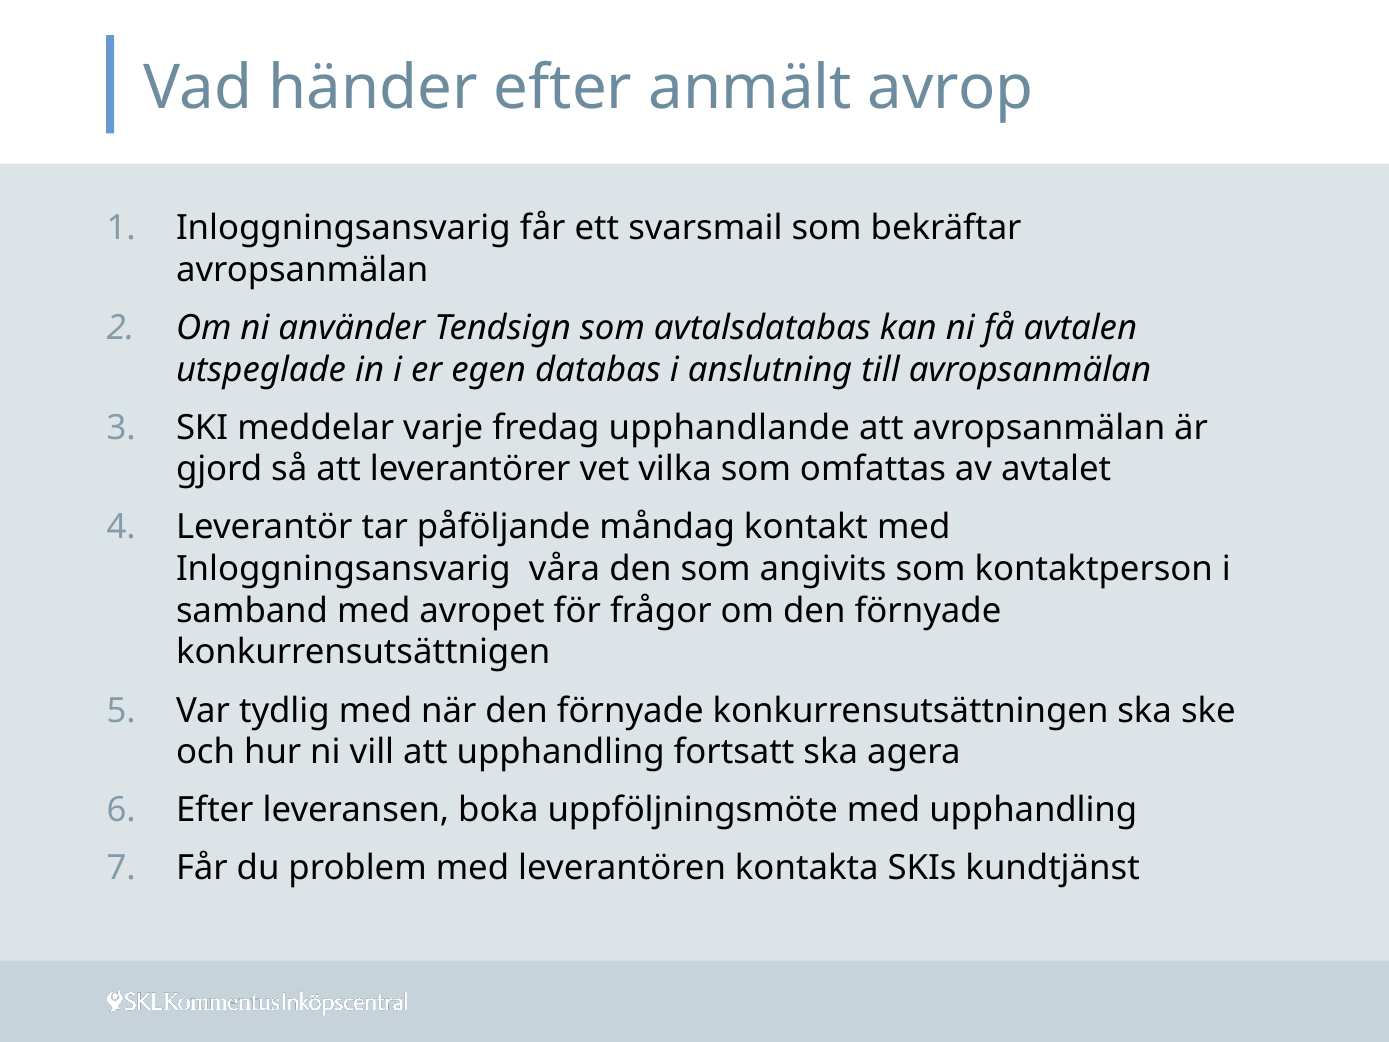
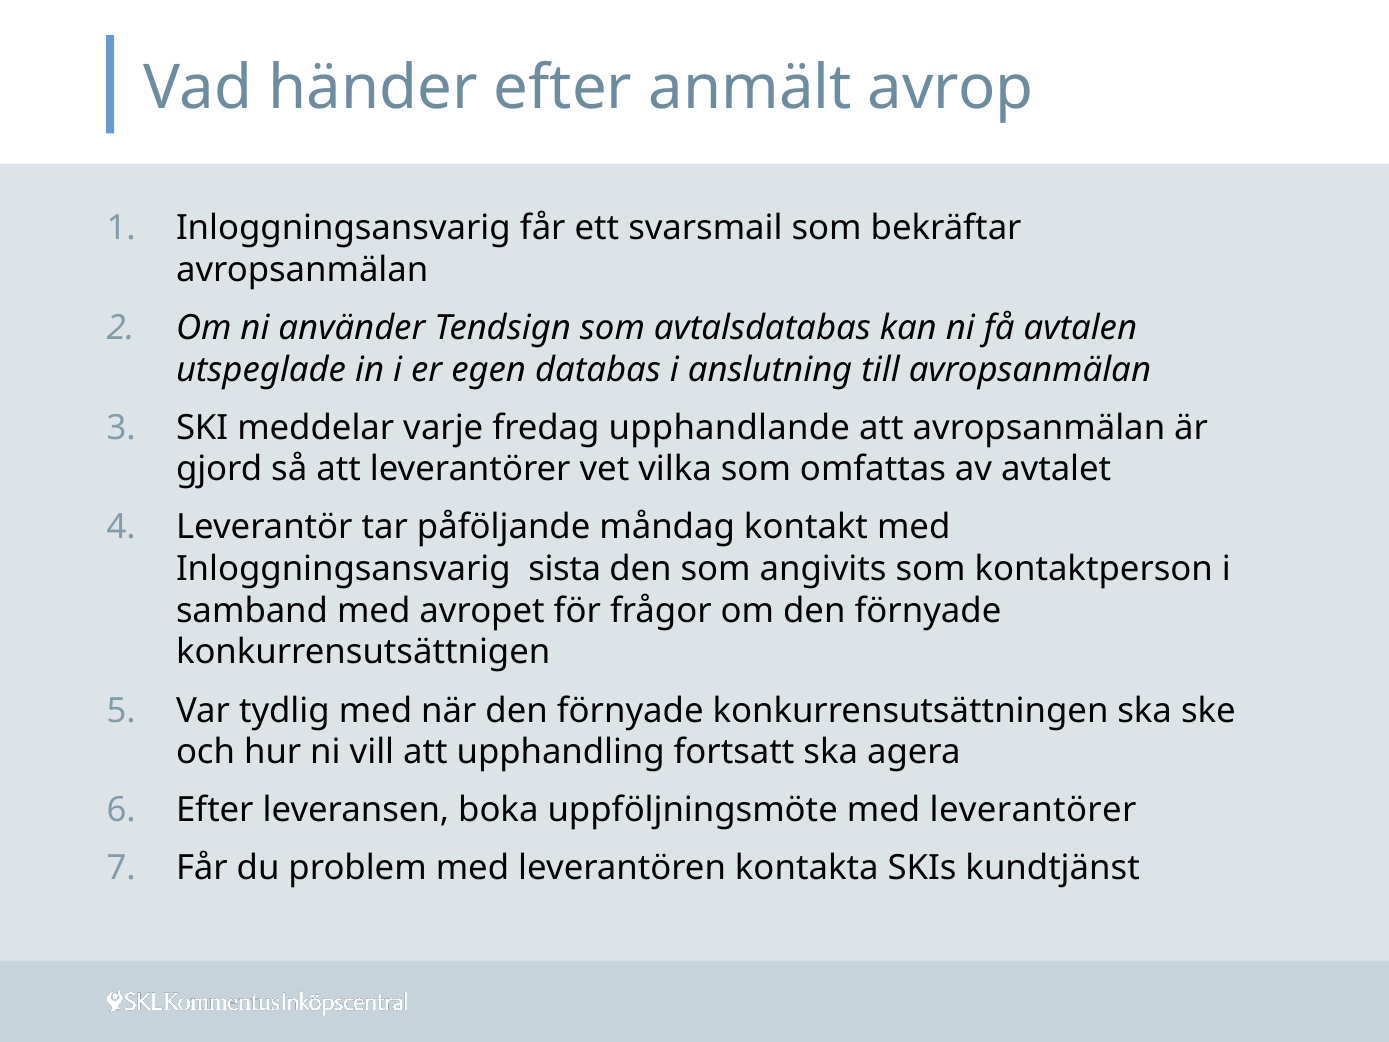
våra: våra -> sista (565, 569)
med upphandling: upphandling -> leverantörer (1033, 810)
